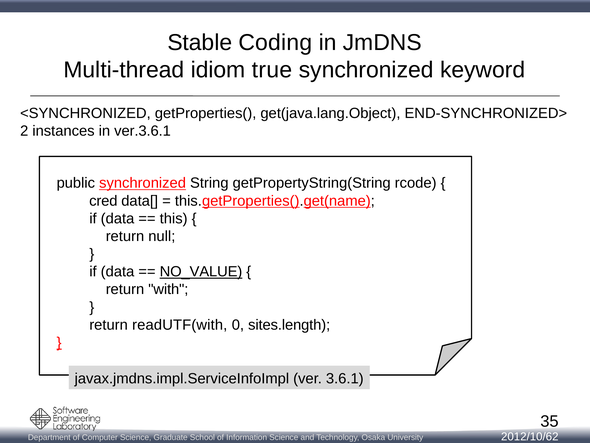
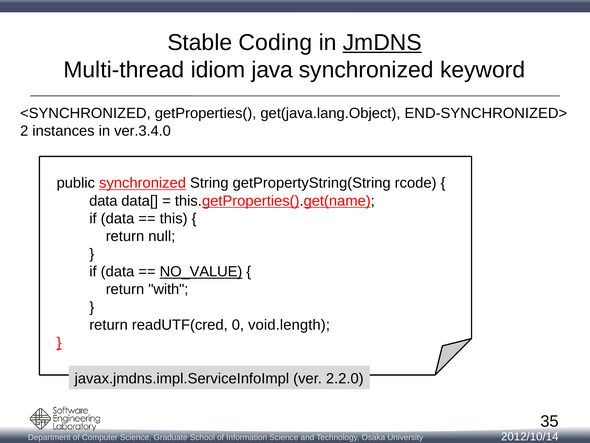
JmDNS underline: none -> present (382, 42)
true: true -> java (272, 70)
ver.3.6.1: ver.3.6.1 -> ver.3.4.0 (143, 131)
cred: cred -> data (103, 201)
readUTF(with: readUTF(with -> readUTF(cred (180, 325)
sites.length: sites.length -> void.length (289, 325)
3.6.1: 3.6.1 -> 2.2.0 (345, 378)
2012/10/62: 2012/10/62 -> 2012/10/14 (530, 436)
